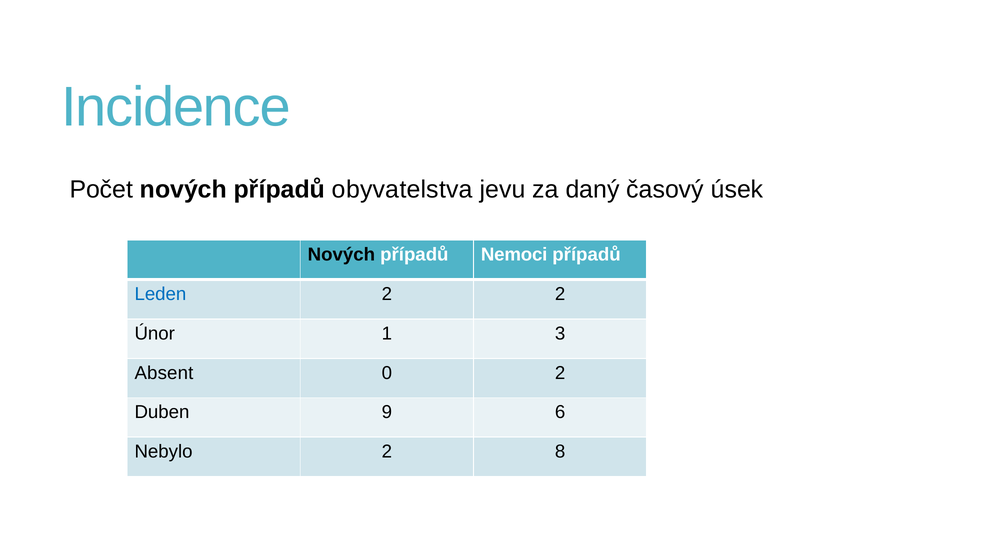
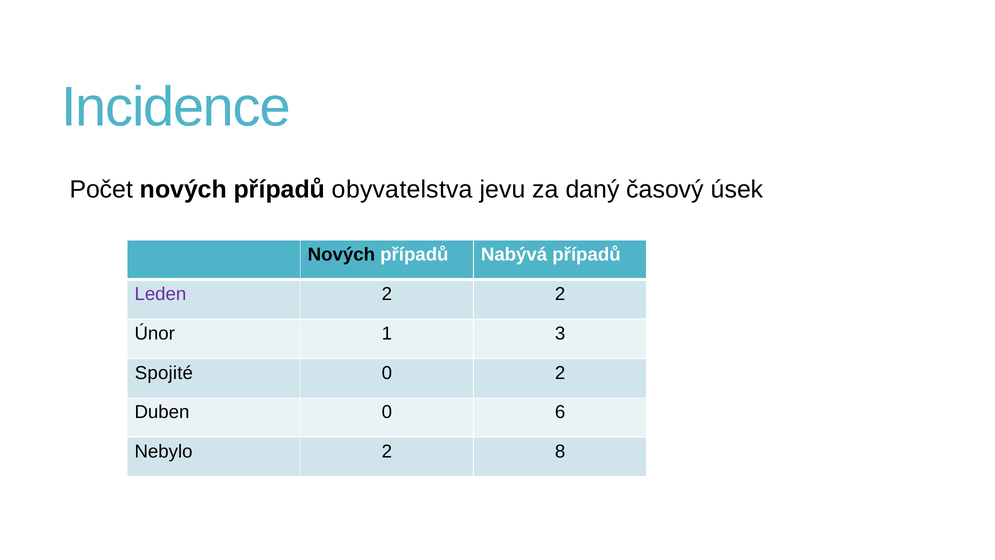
Nemoci: Nemoci -> Nabývá (514, 254)
Leden colour: blue -> purple (160, 294)
Absent: Absent -> Spojité (164, 373)
Duben 9: 9 -> 0 (387, 412)
